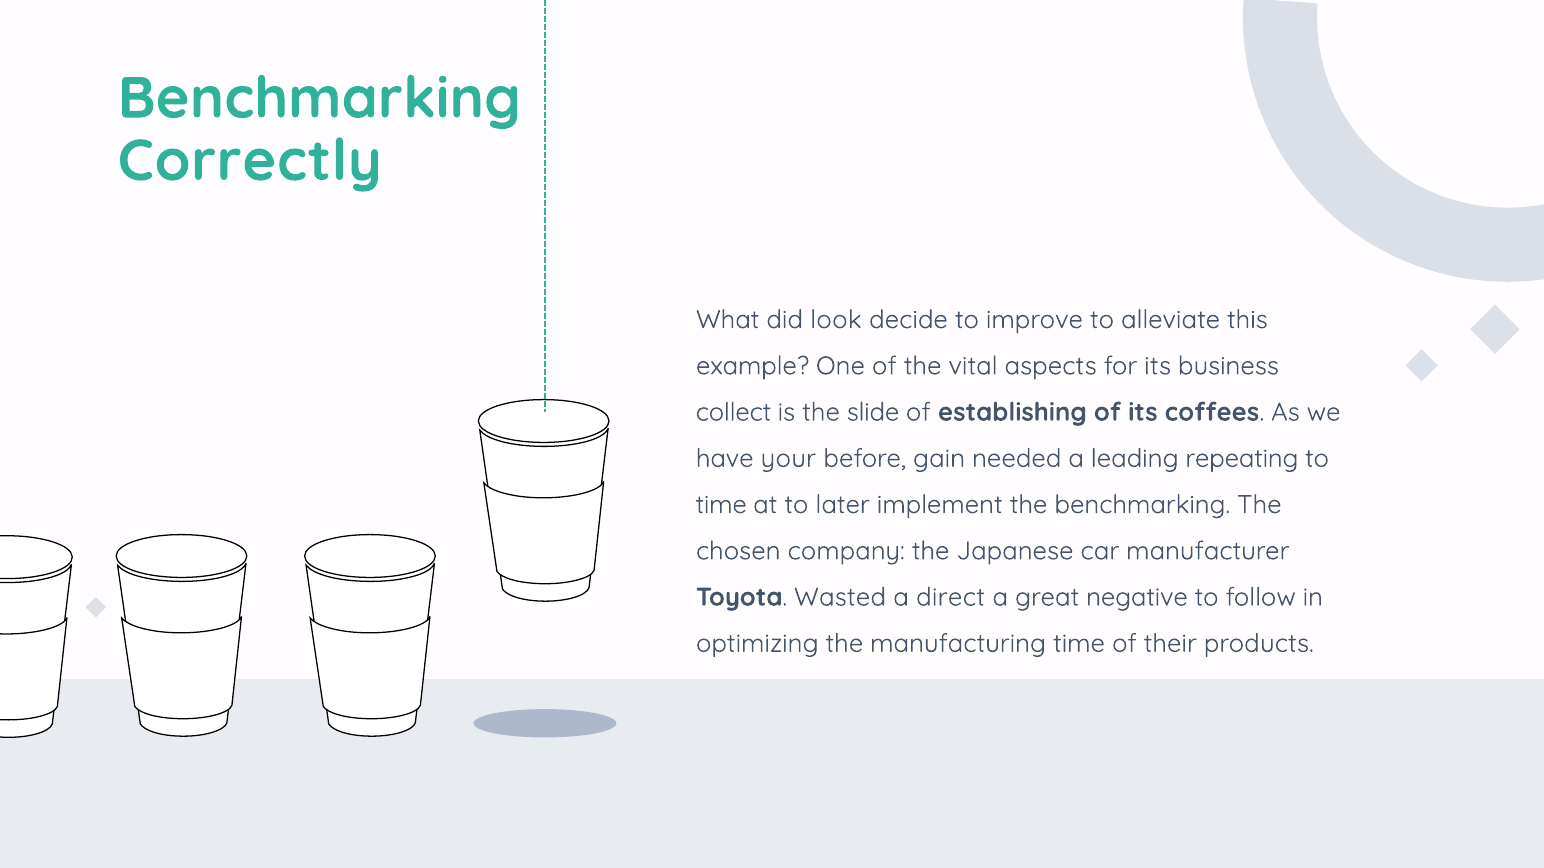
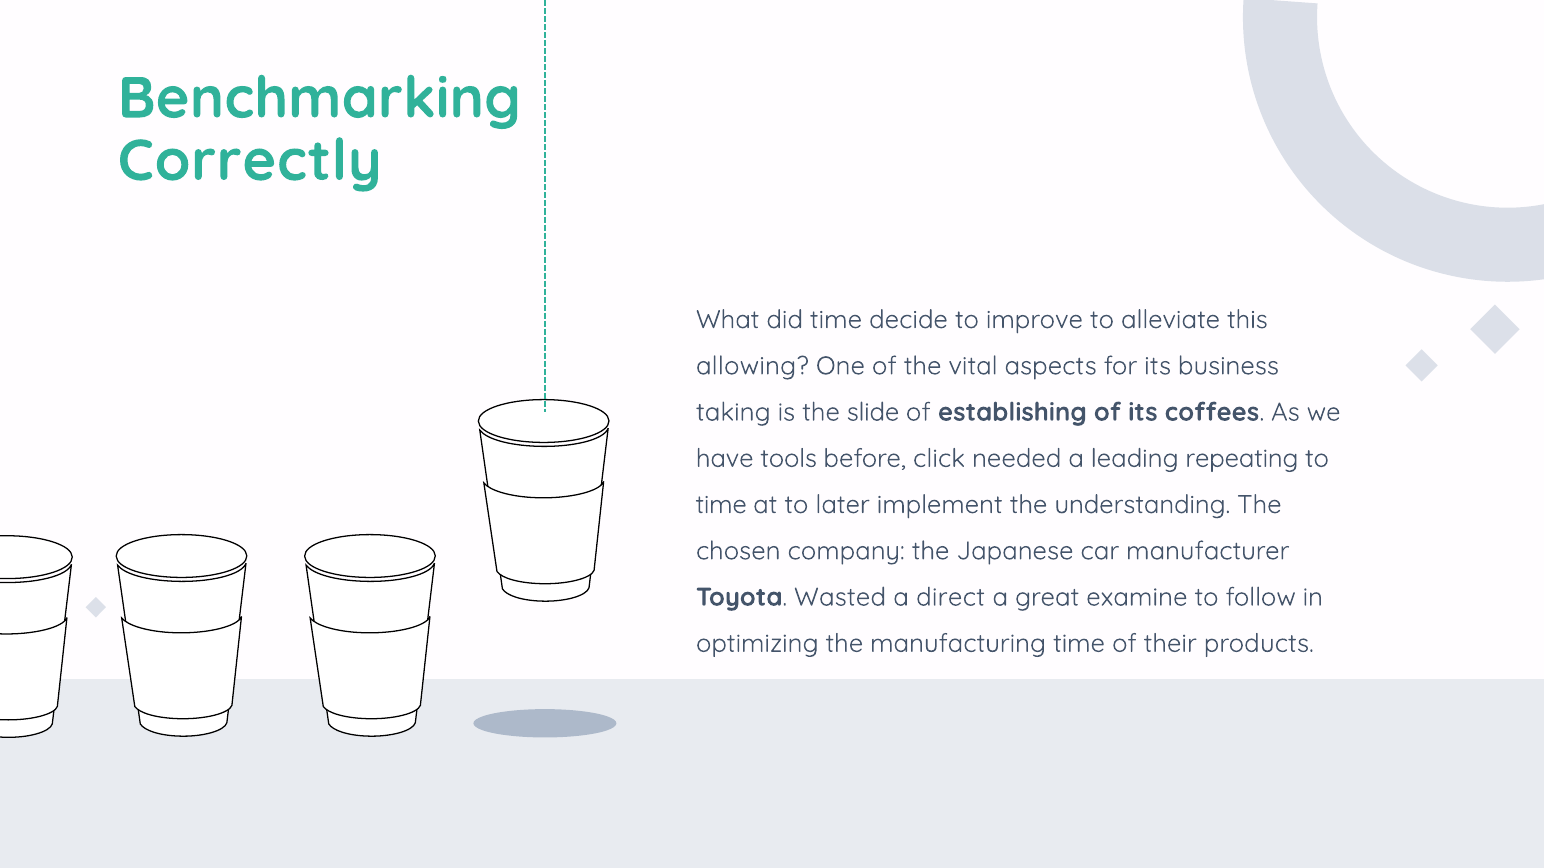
did look: look -> time (836, 320)
example: example -> allowing (752, 366)
collect: collect -> taking (733, 412)
your: your -> tools (789, 459)
gain: gain -> click (939, 459)
the benchmarking: benchmarking -> understanding (1142, 505)
negative: negative -> examine (1137, 597)
